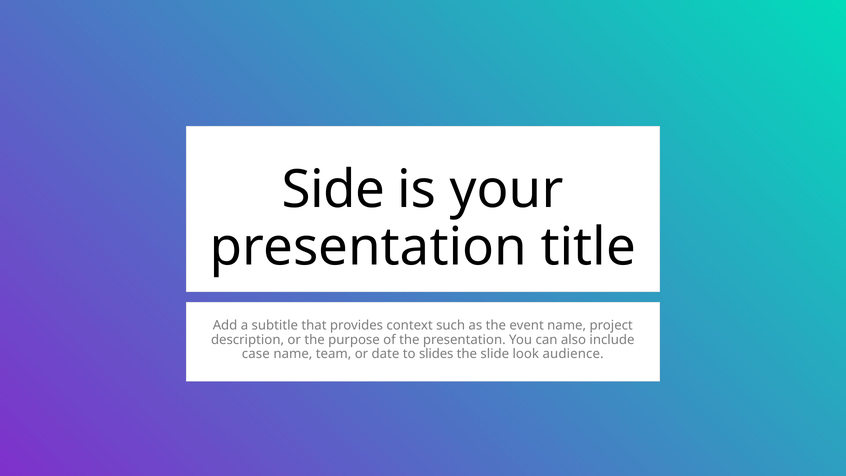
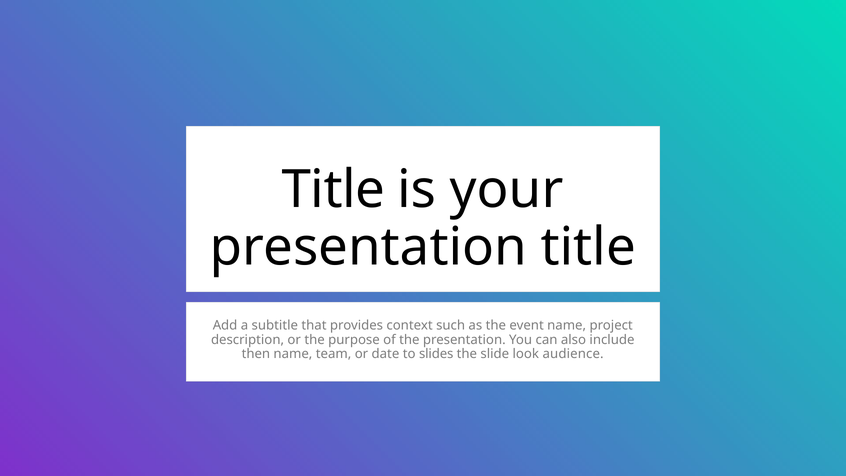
Side: Side -> Title (333, 190)
case: case -> then (256, 354)
